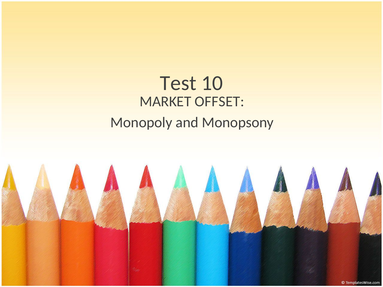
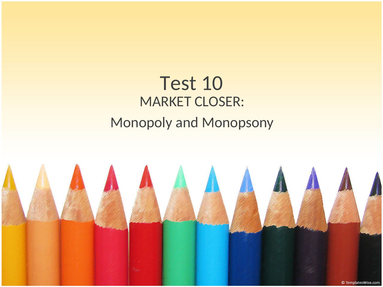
OFFSET: OFFSET -> CLOSER (220, 102)
